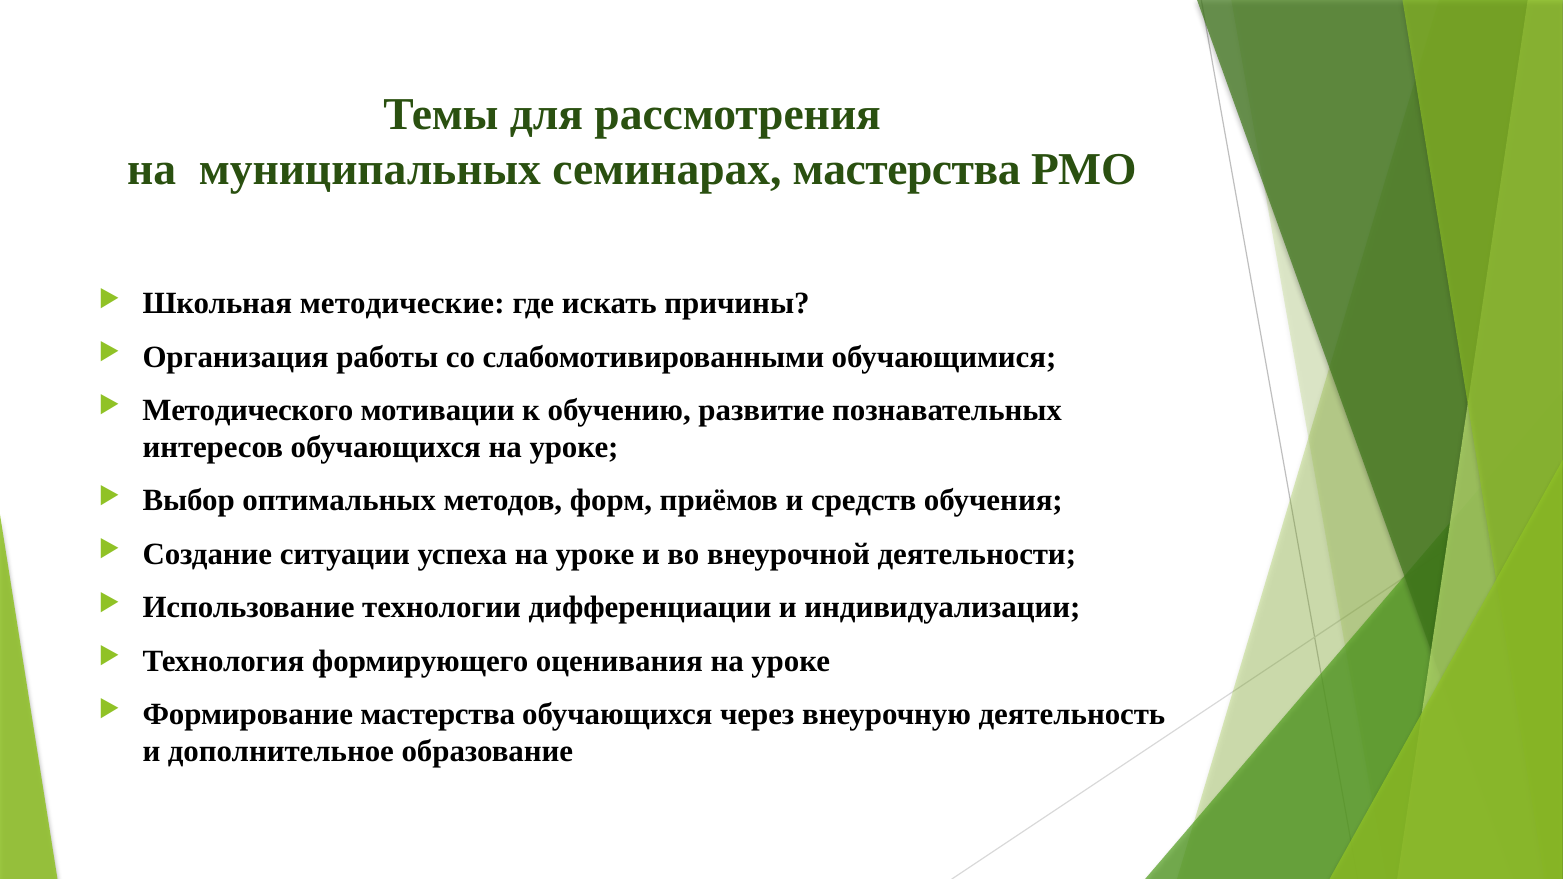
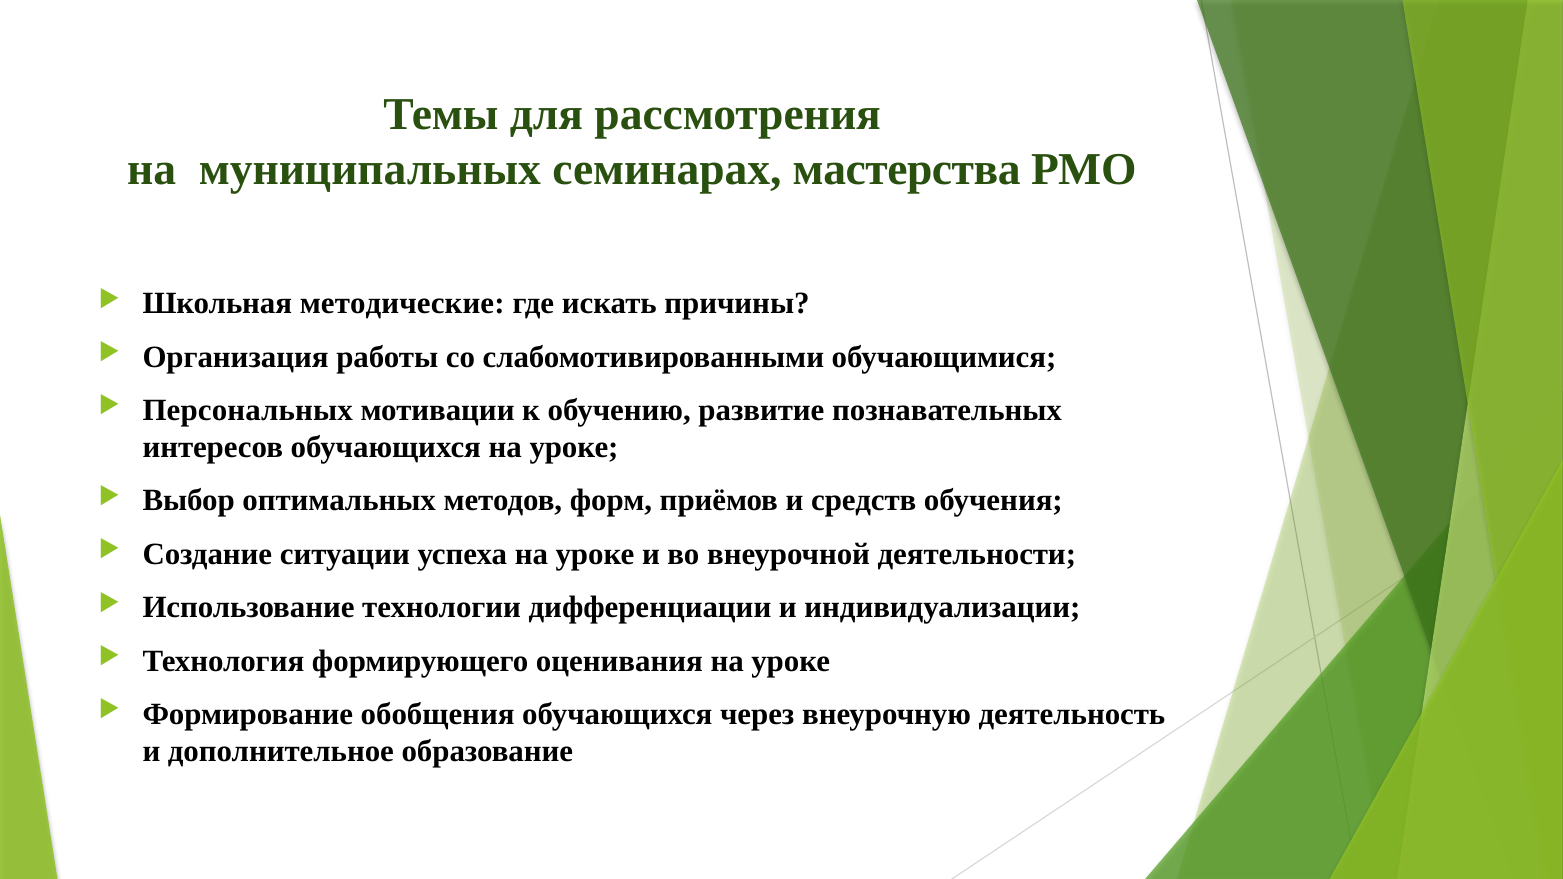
Методического: Методического -> Персональных (248, 410)
Формирование мастерства: мастерства -> обобщения (438, 714)
